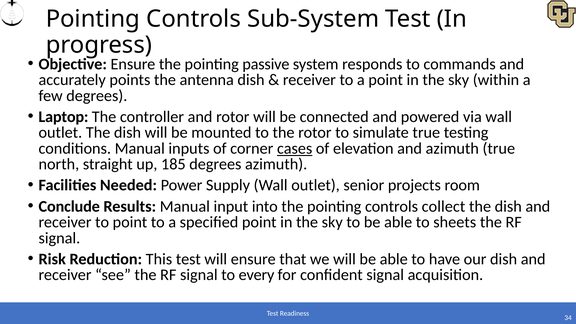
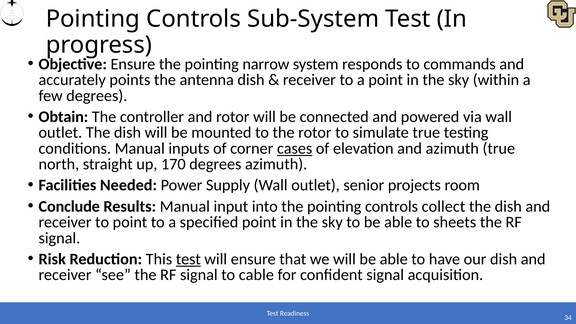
passive: passive -> narrow (266, 64)
Laptop: Laptop -> Obtain (63, 117)
185: 185 -> 170 (173, 164)
test underline: none -> present (188, 259)
every: every -> cable (256, 275)
